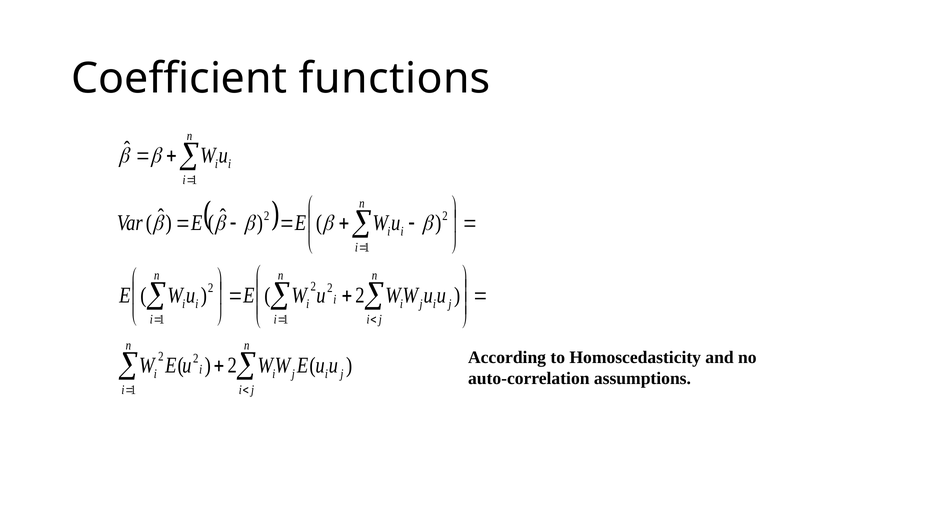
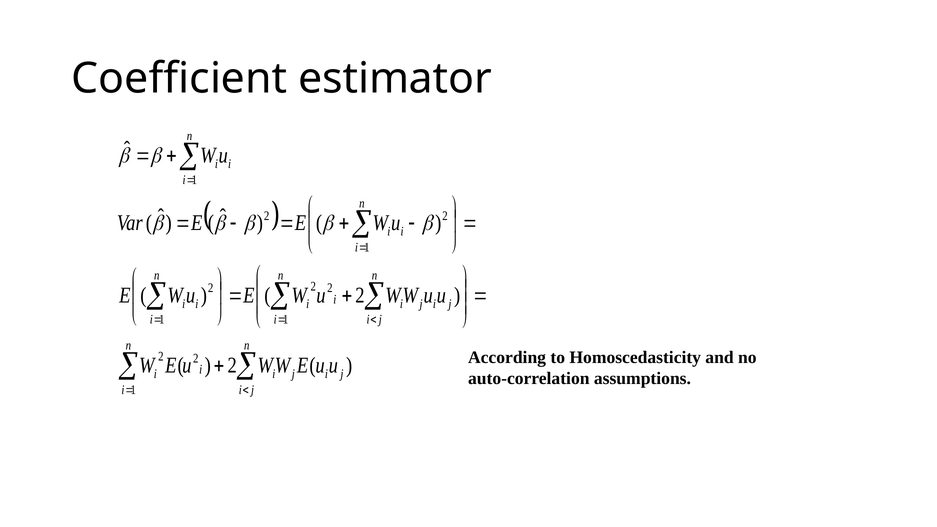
functions: functions -> estimator (395, 79)
